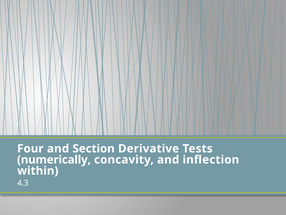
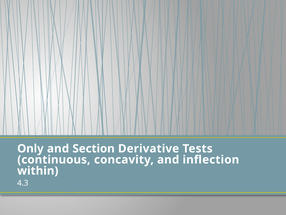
Four: Four -> Only (30, 148)
numerically: numerically -> continuous (54, 159)
